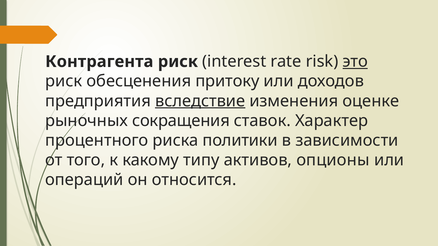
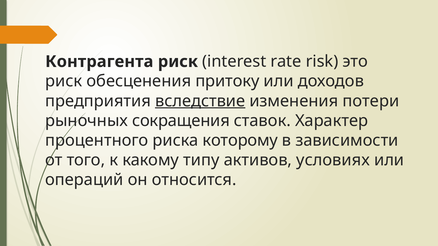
это underline: present -> none (355, 62)
оценке: оценке -> потери (371, 101)
политики: политики -> которому (240, 141)
опционы: опционы -> условиях (333, 160)
